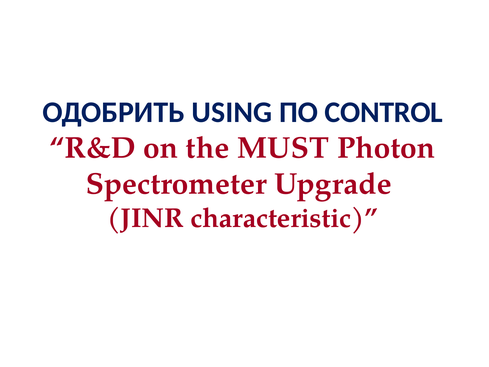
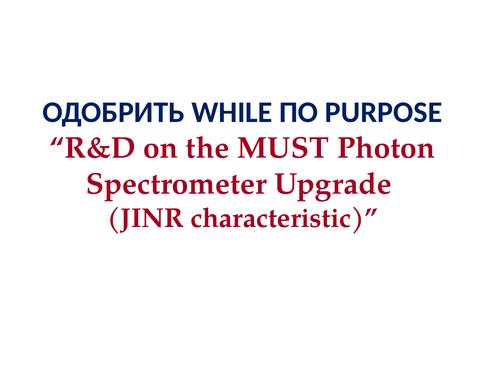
USING: USING -> WHILE (232, 112)
CONTROL: CONTROL -> PURPOSE (384, 112)
